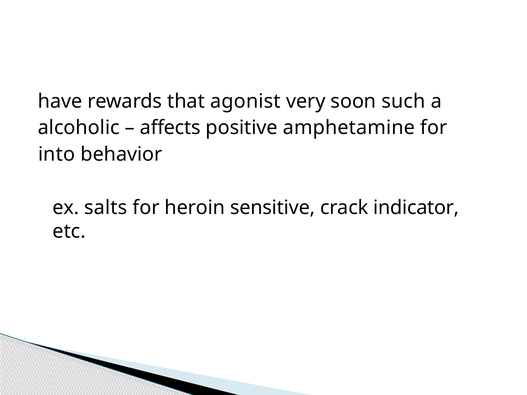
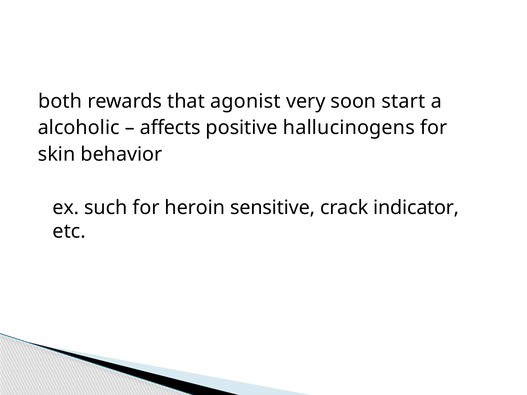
have: have -> both (60, 101)
such: such -> start (403, 101)
amphetamine: amphetamine -> hallucinogens (349, 128)
into: into -> skin (57, 155)
salts: salts -> such (106, 208)
